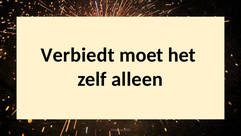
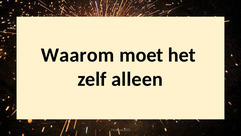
Verbiedt: Verbiedt -> Waarom (78, 55)
